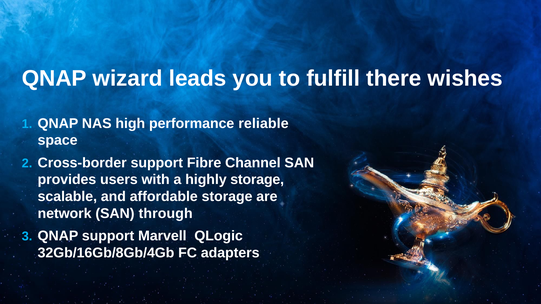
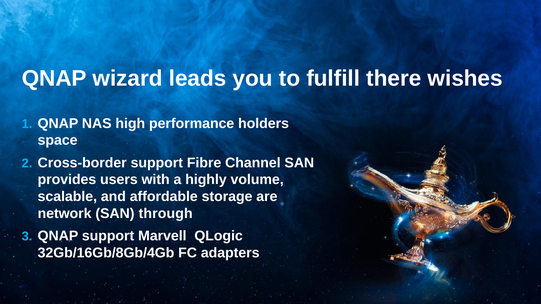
reliable: reliable -> holders (264, 124)
highly storage: storage -> volume (257, 180)
